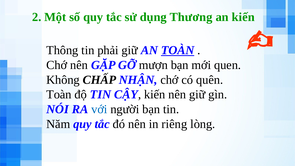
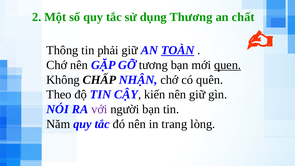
an kiến: kiến -> chất (243, 17)
mượn: mượn -> tương (153, 65)
quen underline: none -> present (228, 65)
Toàn: Toàn -> Theo (59, 94)
với colour: blue -> purple (99, 109)
riêng: riêng -> trang (174, 124)
